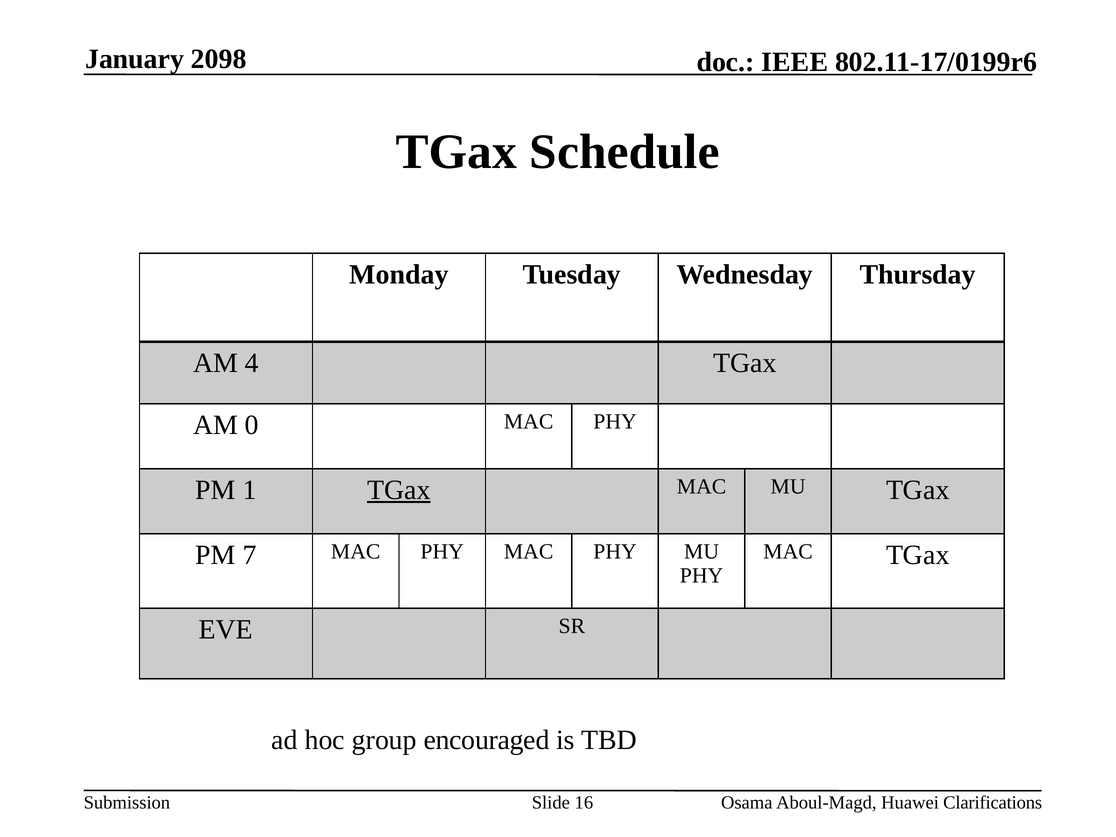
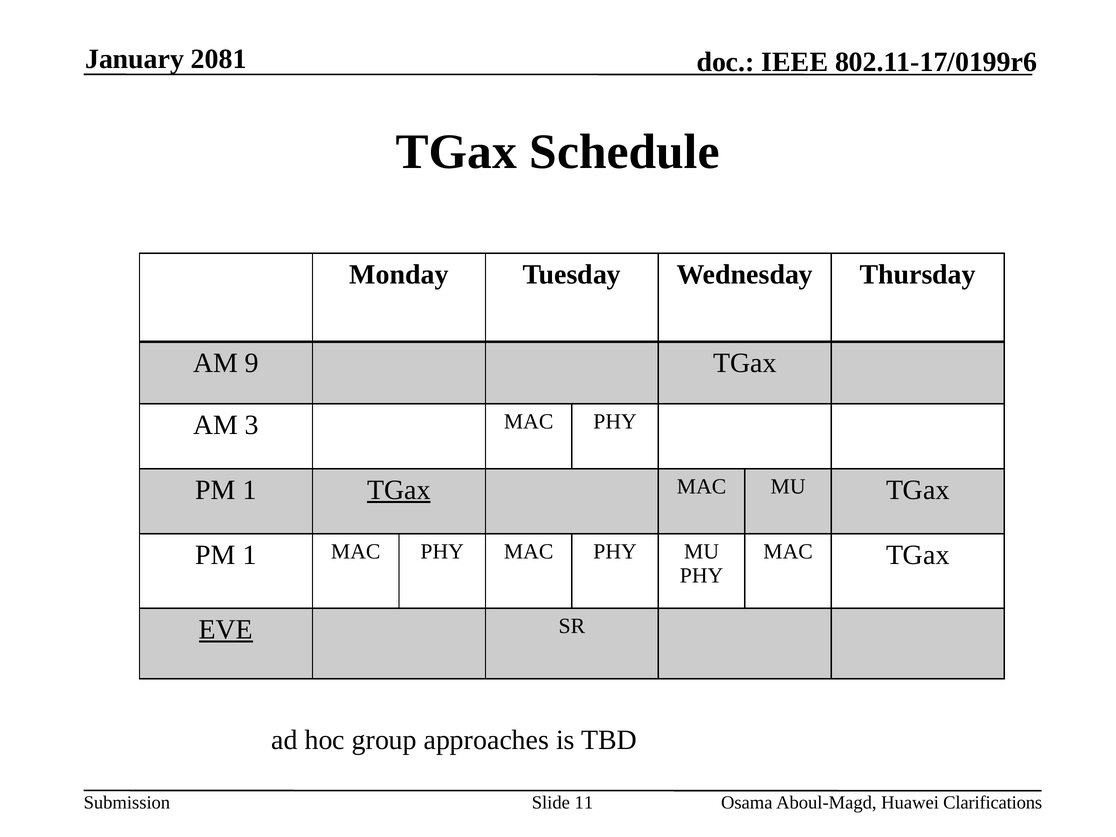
2098: 2098 -> 2081 (219, 59)
4: 4 -> 9 (252, 363)
0: 0 -> 3 (252, 425)
7: 7 -> 1 (250, 555)
EVE underline: none -> present (226, 630)
encouraged: encouraged -> approaches (486, 740)
16: 16 -> 11 (584, 803)
